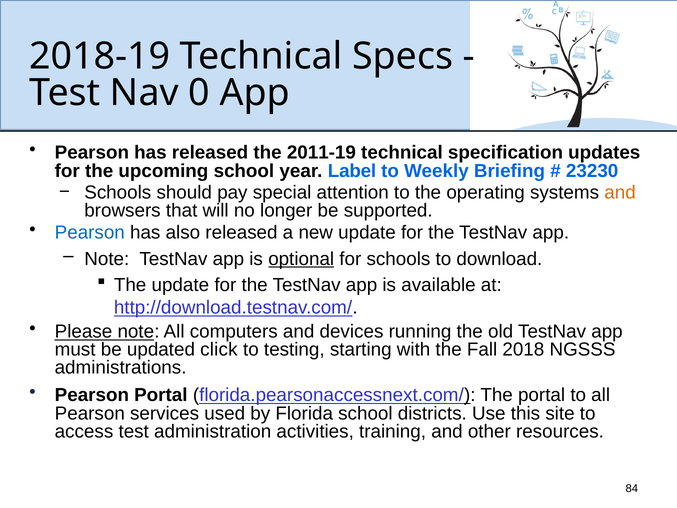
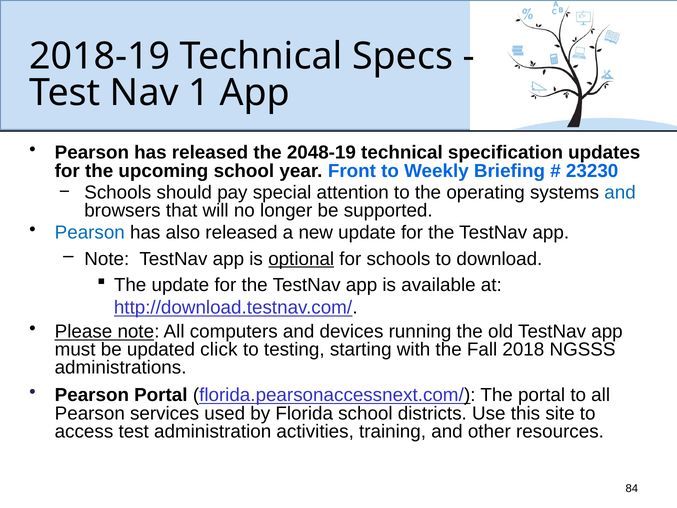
0: 0 -> 1 (199, 93)
2011-19: 2011-19 -> 2048-19 (321, 153)
Label: Label -> Front (352, 171)
and colour: orange -> blue (620, 193)
